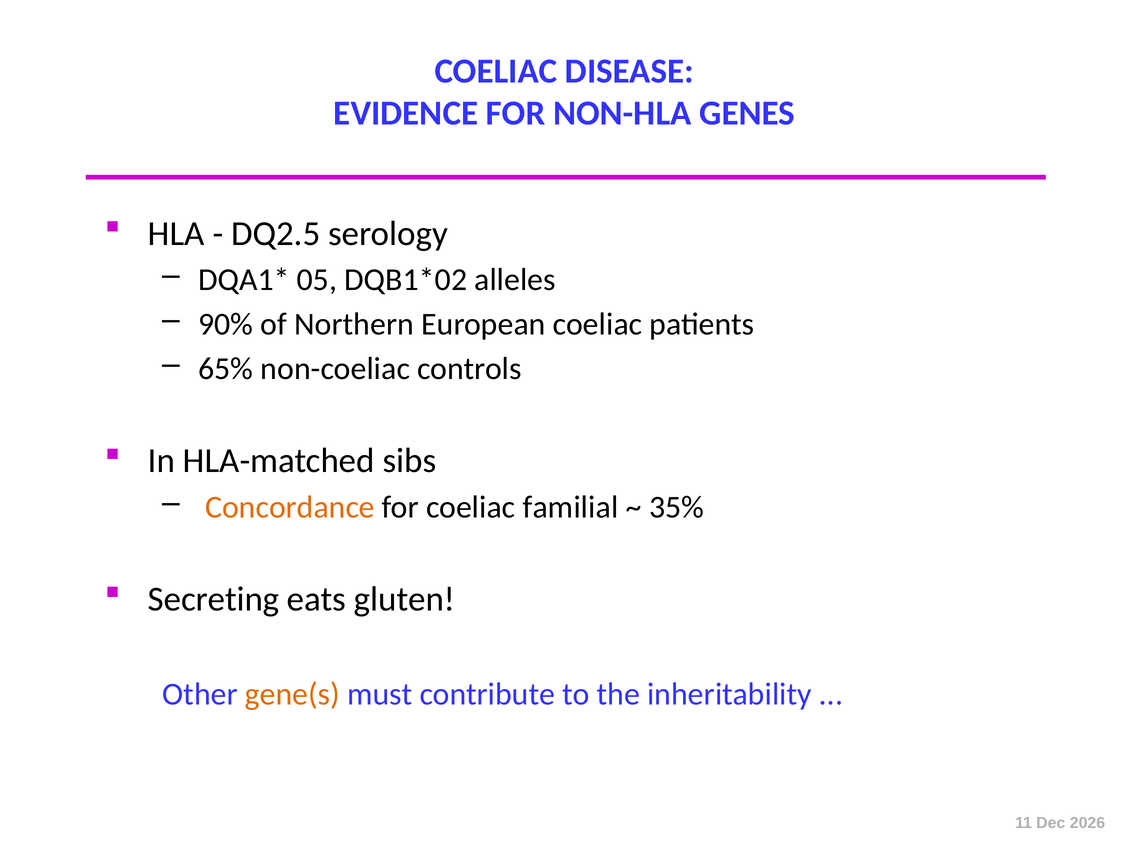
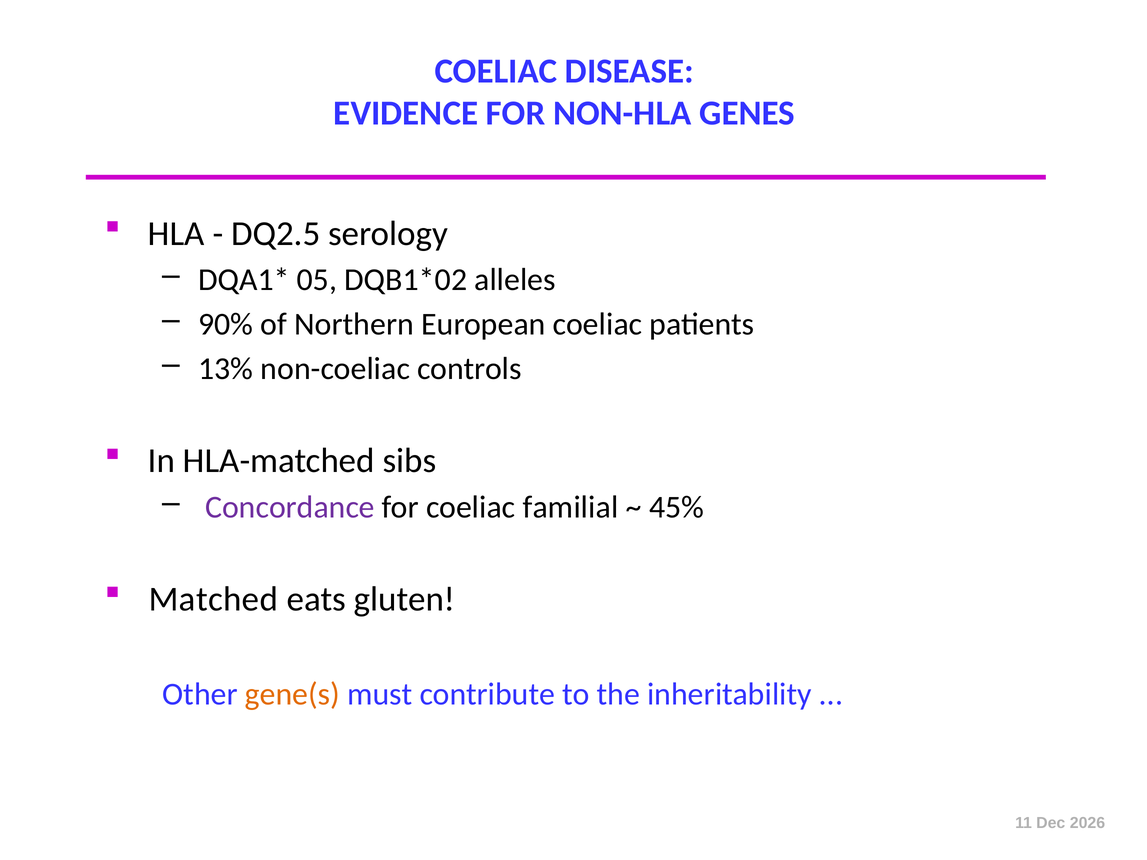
65%: 65% -> 13% (226, 369)
Concordance colour: orange -> purple (290, 507)
35%: 35% -> 45% (677, 507)
Secreting: Secreting -> Matched (213, 599)
